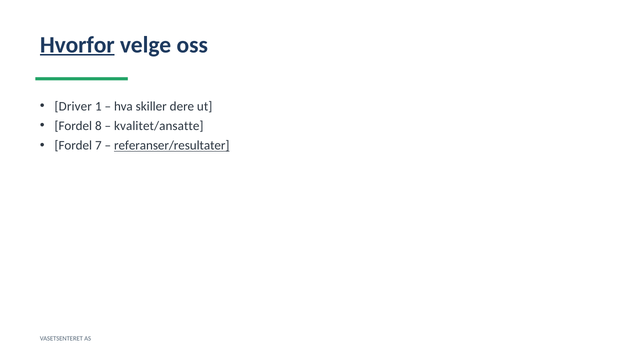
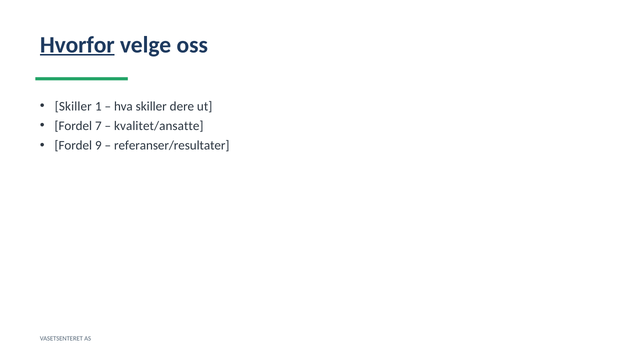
Driver: Driver -> Skiller (73, 106)
8: 8 -> 7 (98, 126)
7: 7 -> 9 (98, 145)
referanser/resultater underline: present -> none (172, 145)
